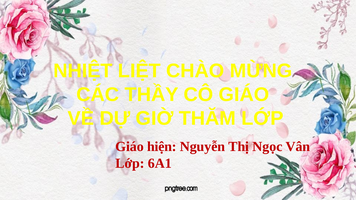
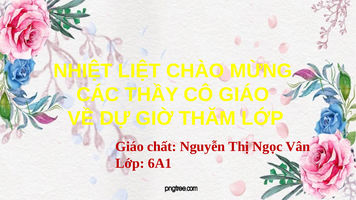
hiện: hiện -> chất (162, 147)
